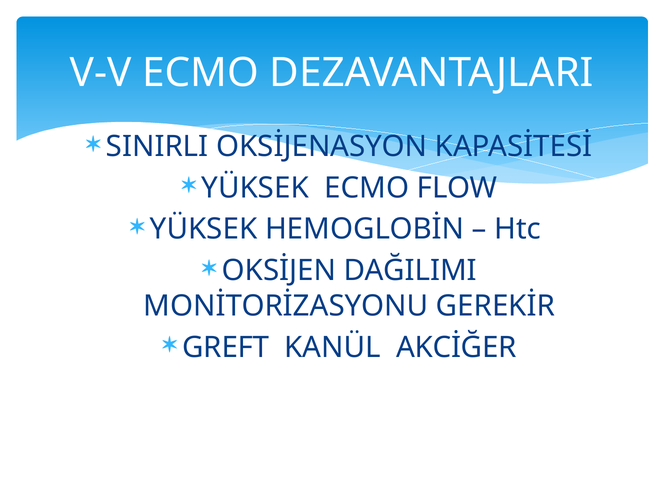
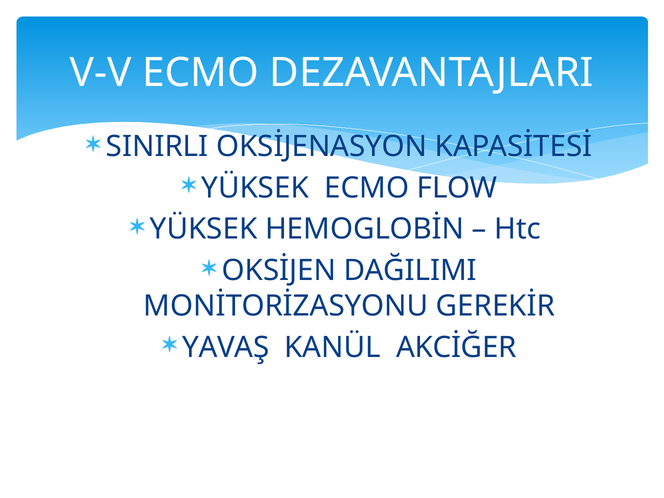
GREFT: GREFT -> YAVAŞ (226, 347)
